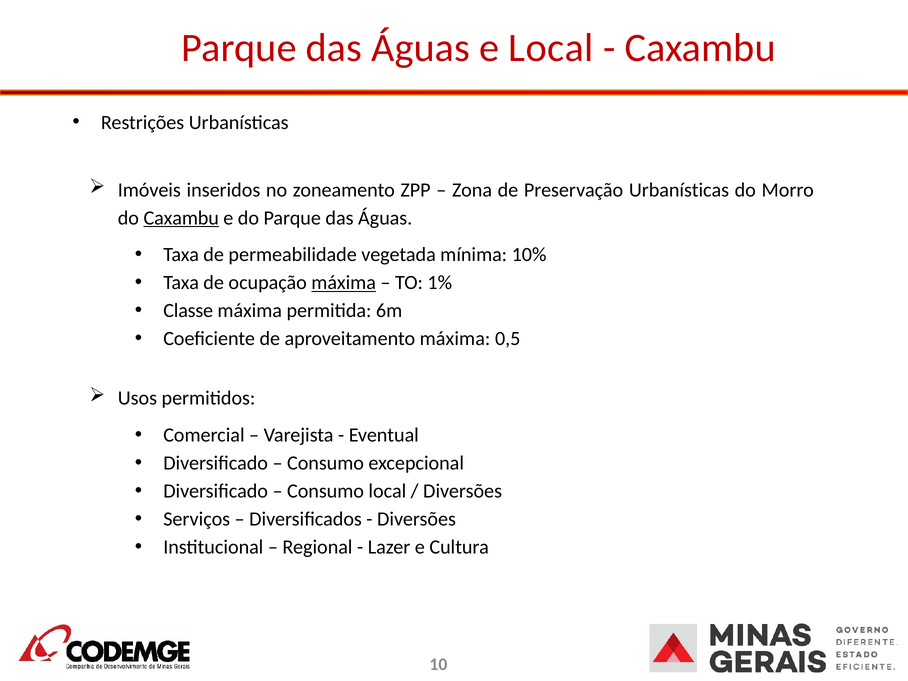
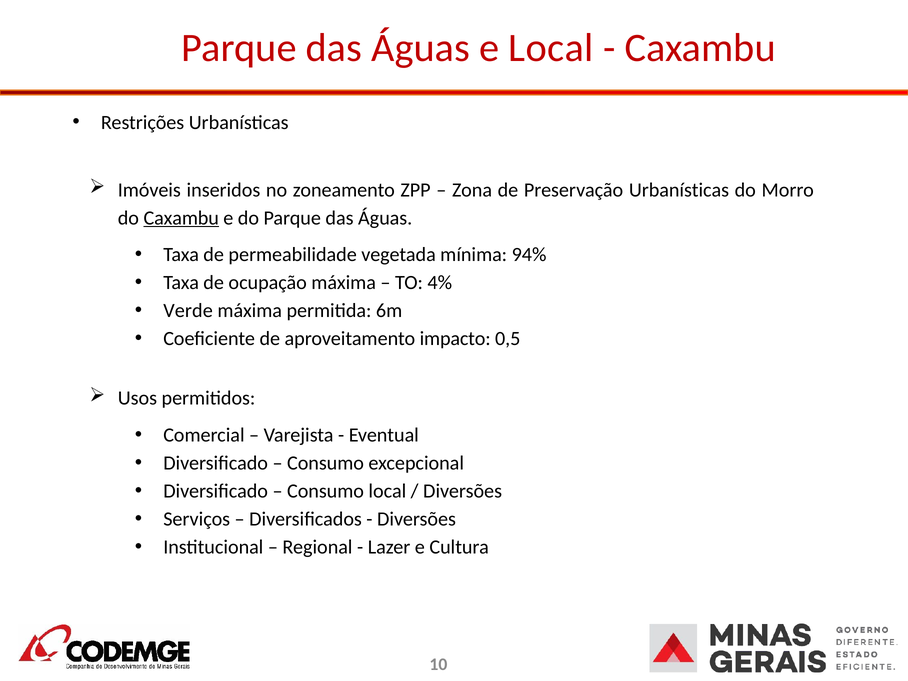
10%: 10% -> 94% (529, 255)
máxima underline: present -> none (344, 283)
1%: 1% -> 4% (440, 283)
Classe: Classe -> Verde (188, 311)
aproveitamento máxima: máxima -> impacto (455, 339)
